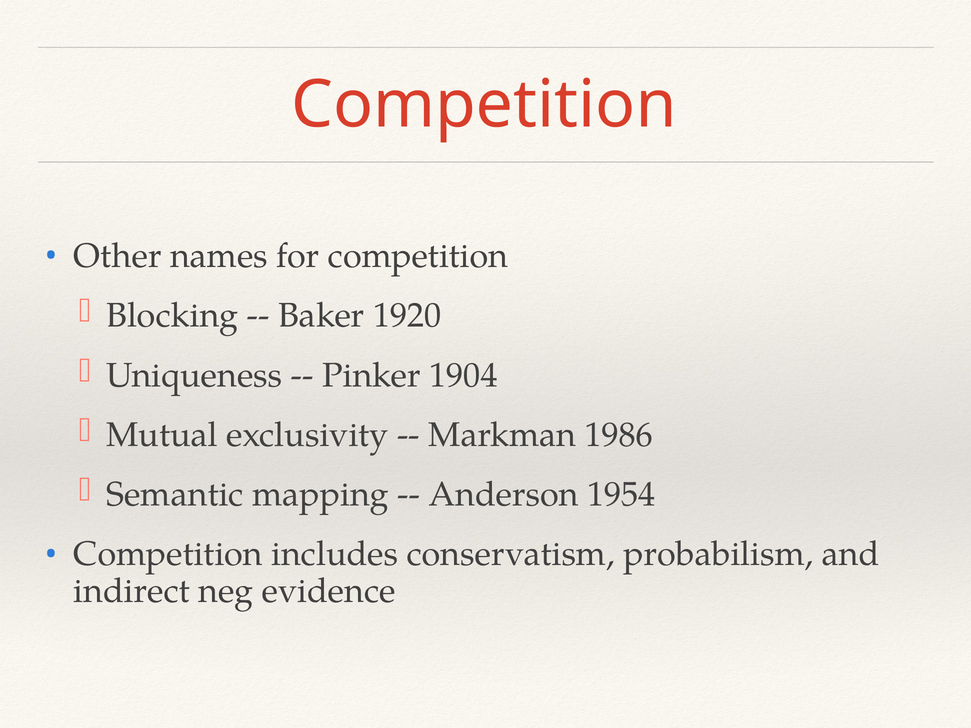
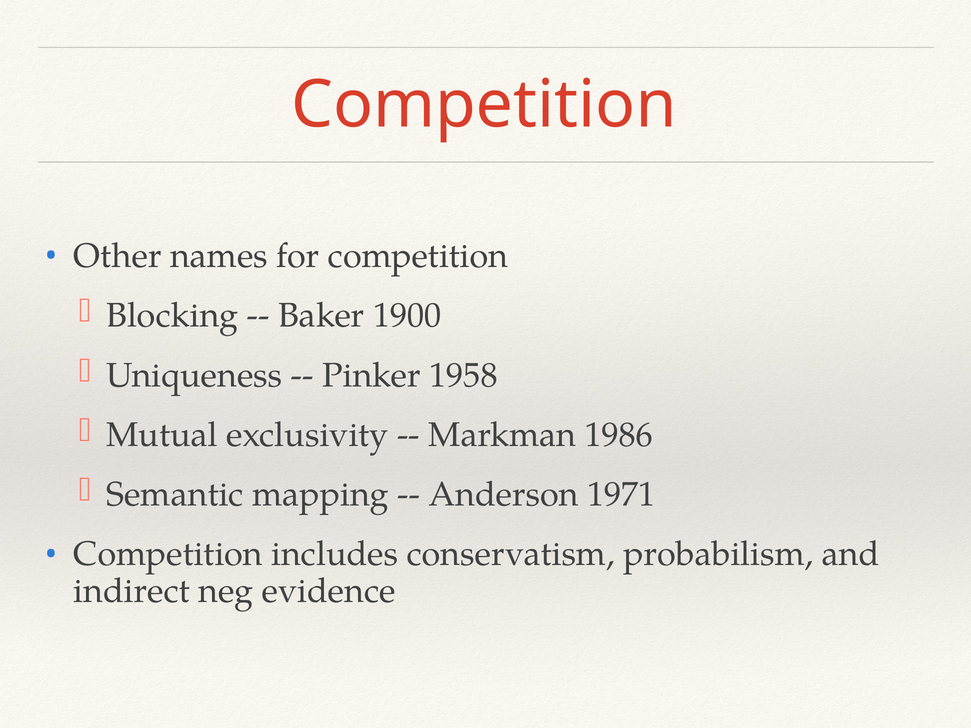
1920: 1920 -> 1900 (407, 316)
1904: 1904 -> 1958 (463, 375)
1954: 1954 -> 1971 (621, 495)
